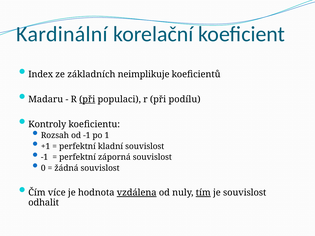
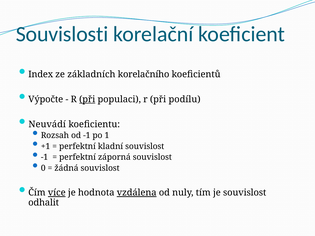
Kardinální: Kardinální -> Souvislosti (62, 34)
neimplikuje: neimplikuje -> korelačního (144, 74)
Madaru: Madaru -> Výpočte (46, 99)
Kontroly: Kontroly -> Neuvádí (47, 124)
více underline: none -> present (57, 193)
tím underline: present -> none (203, 193)
